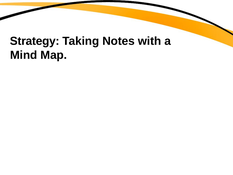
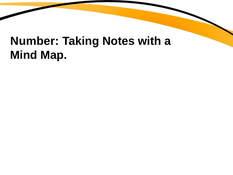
Strategy: Strategy -> Number (35, 41)
